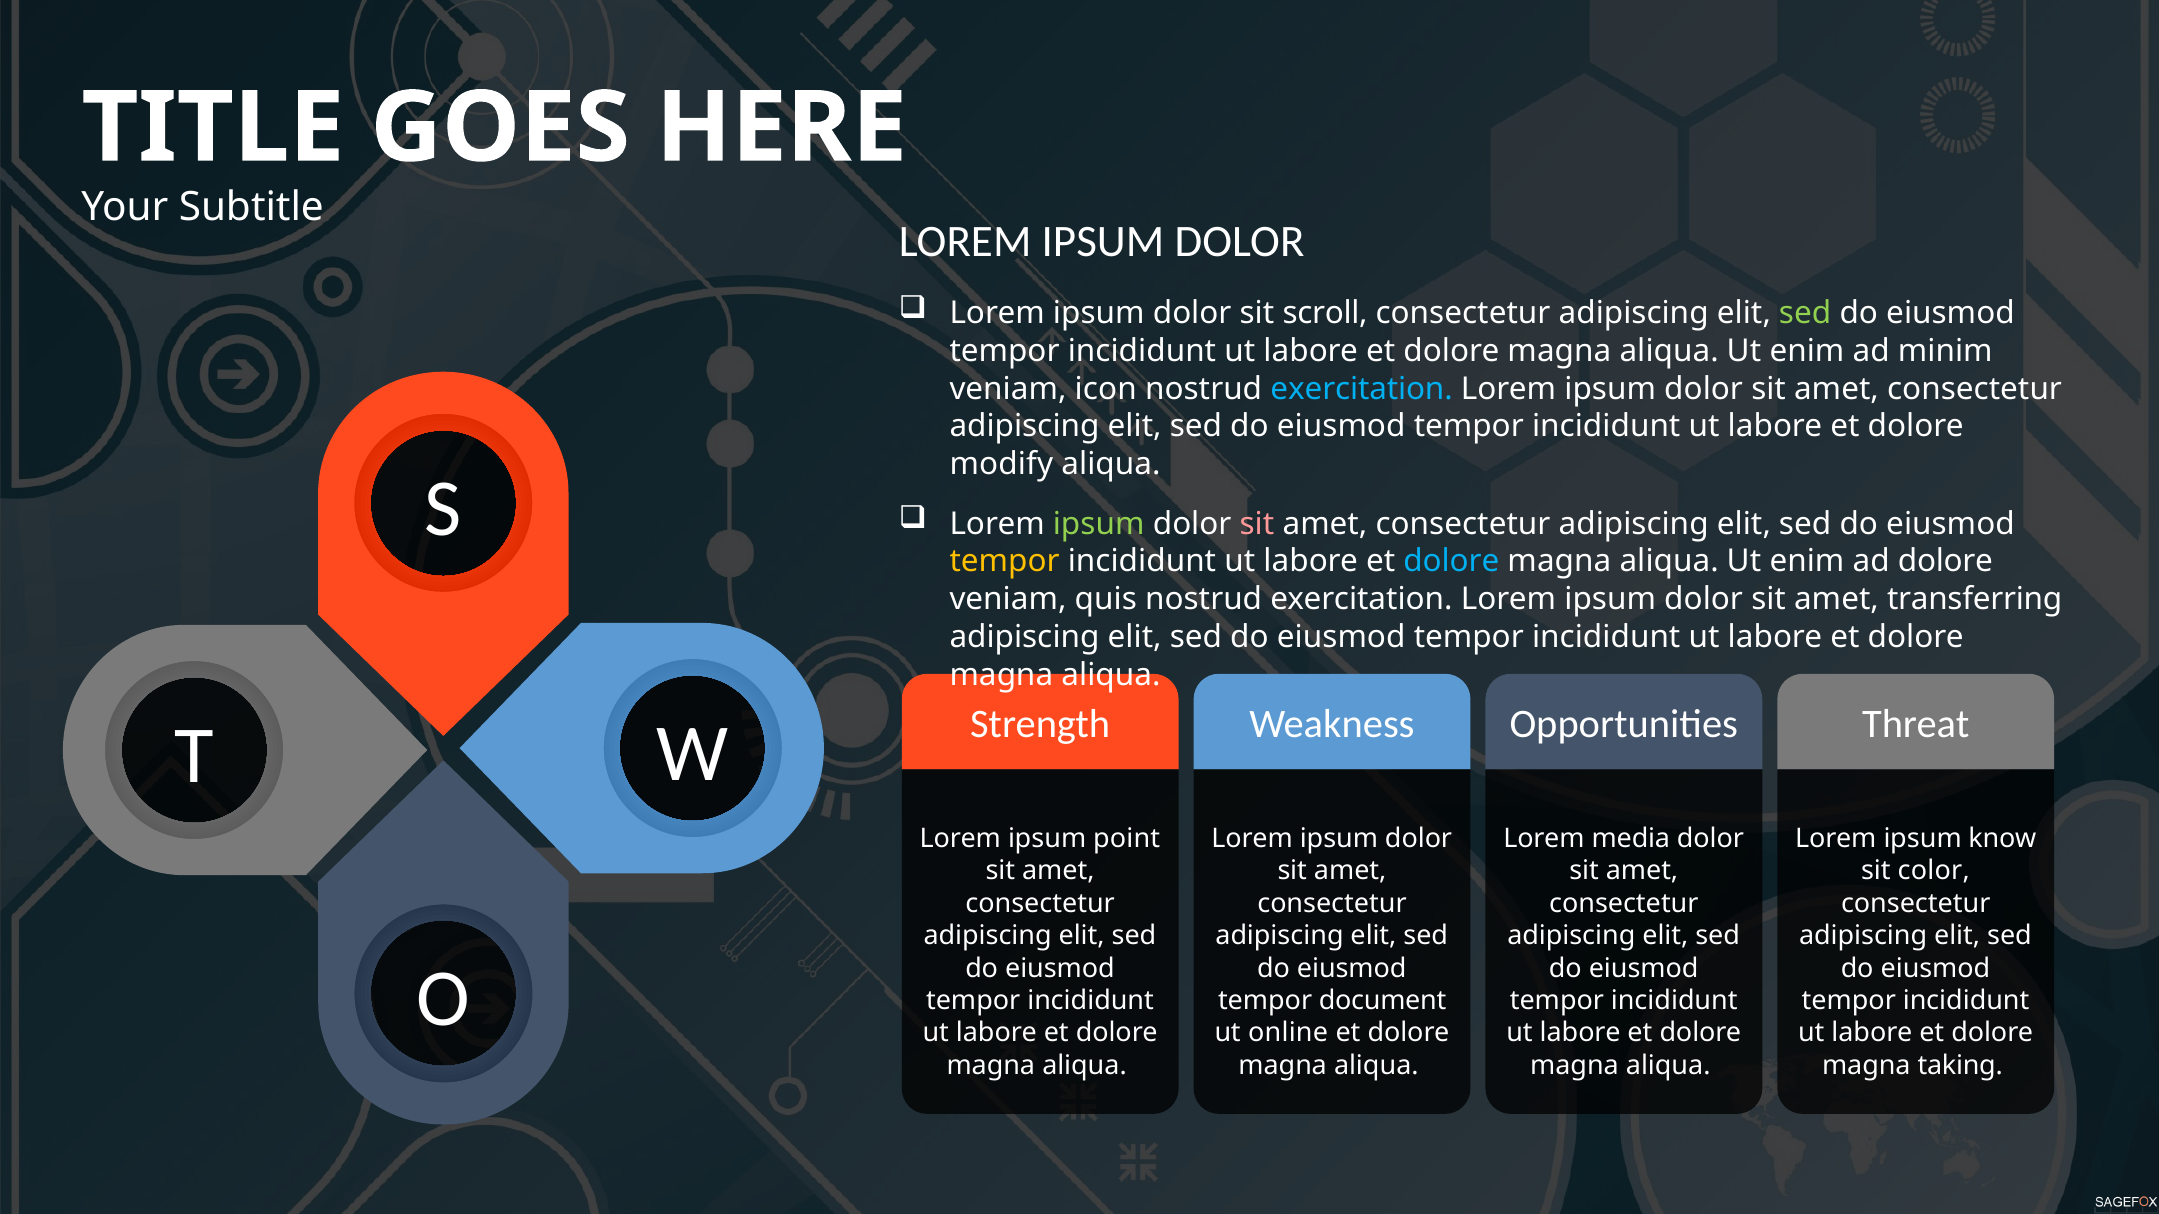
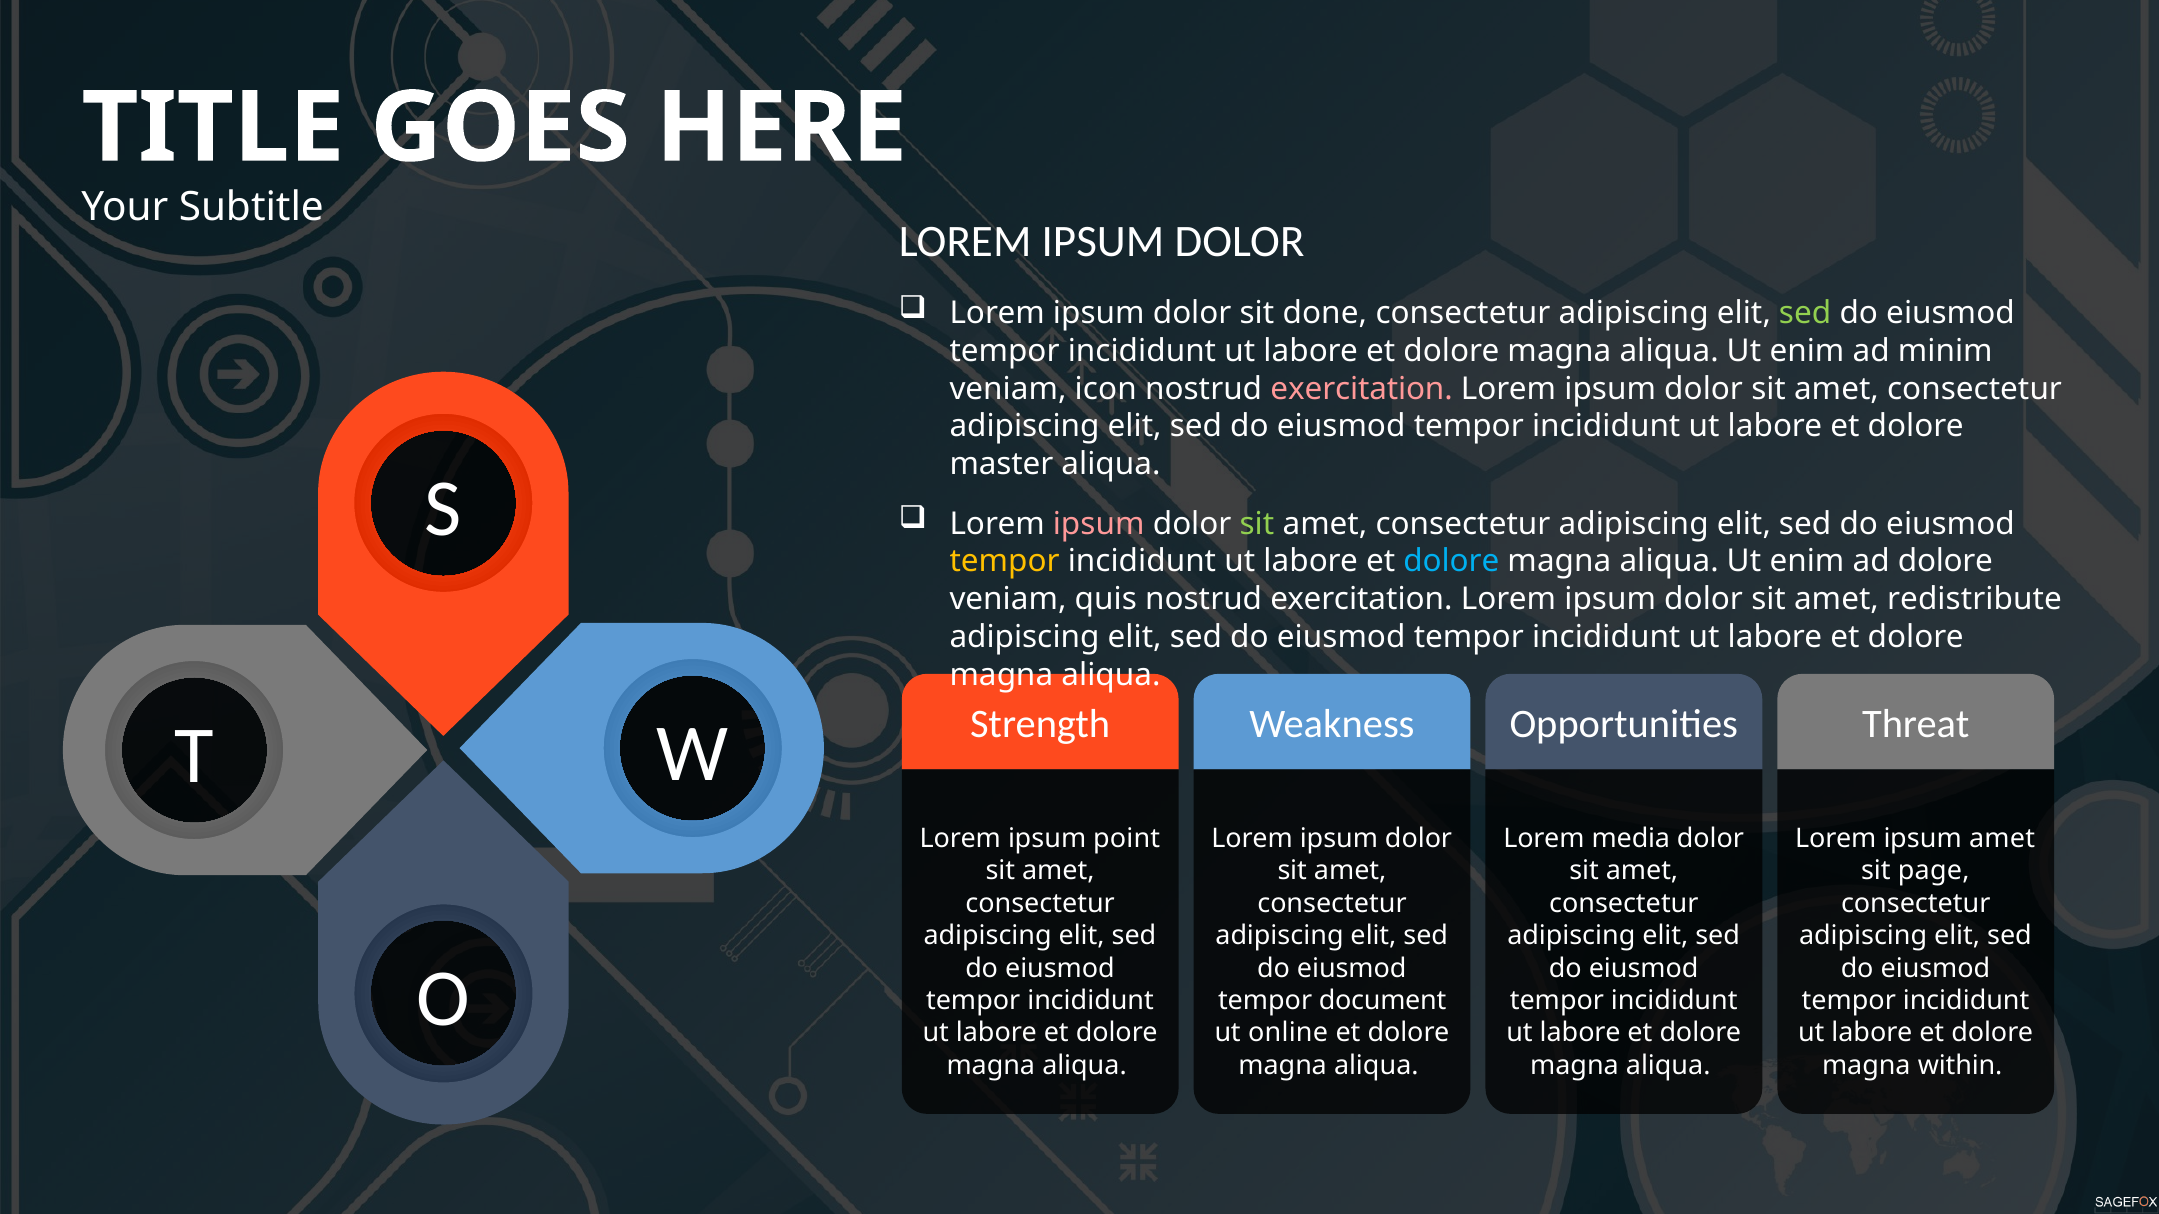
scroll: scroll -> done (1325, 313)
exercitation colour: light blue -> pink (1362, 389)
modify: modify -> master (1001, 464)
ipsum colour: light green -> pink (1099, 524)
sit colour: pink -> light green (1257, 524)
transferring: transferring -> redistribute (1974, 599)
ipsum know: know -> amet (2002, 839)
color: color -> page (1934, 871)
taking: taking -> within (1960, 1066)
